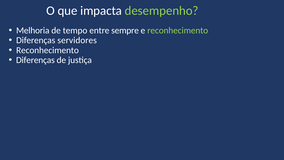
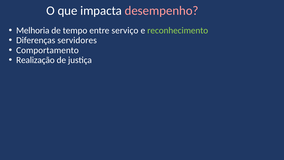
desempenho colour: light green -> pink (162, 11)
sempre: sempre -> serviço (125, 30)
Reconhecimento: Reconhecimento -> Comportamento (47, 50)
Diferenças: Diferenças -> Realização (35, 60)
